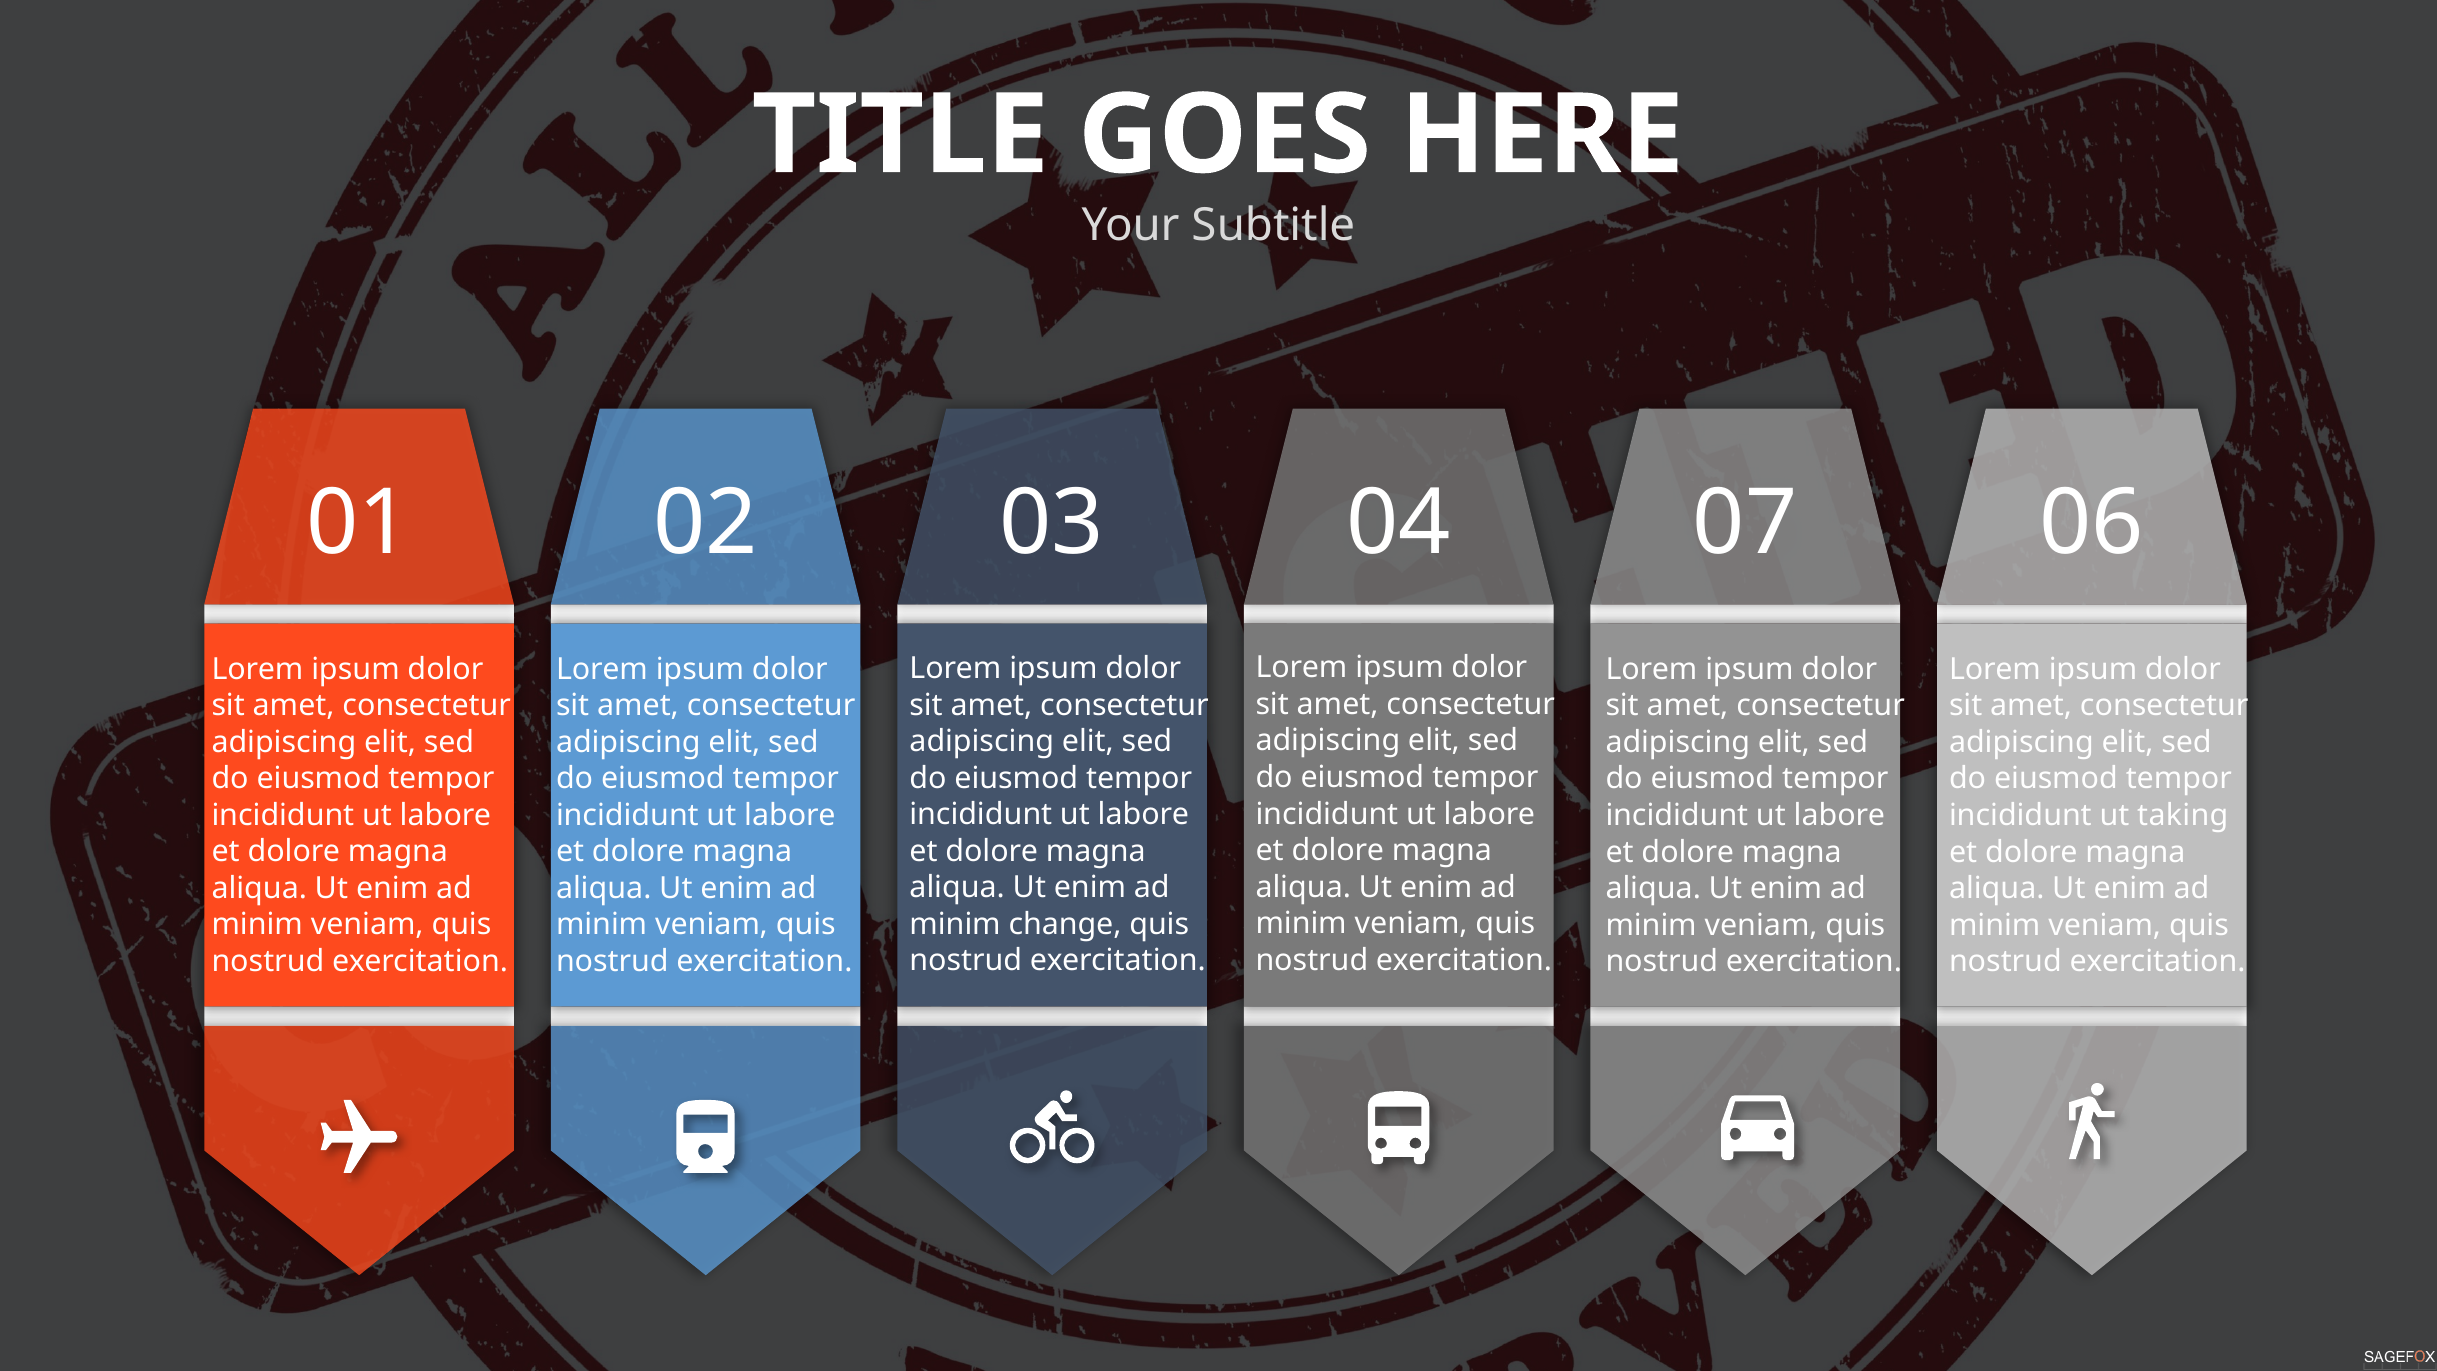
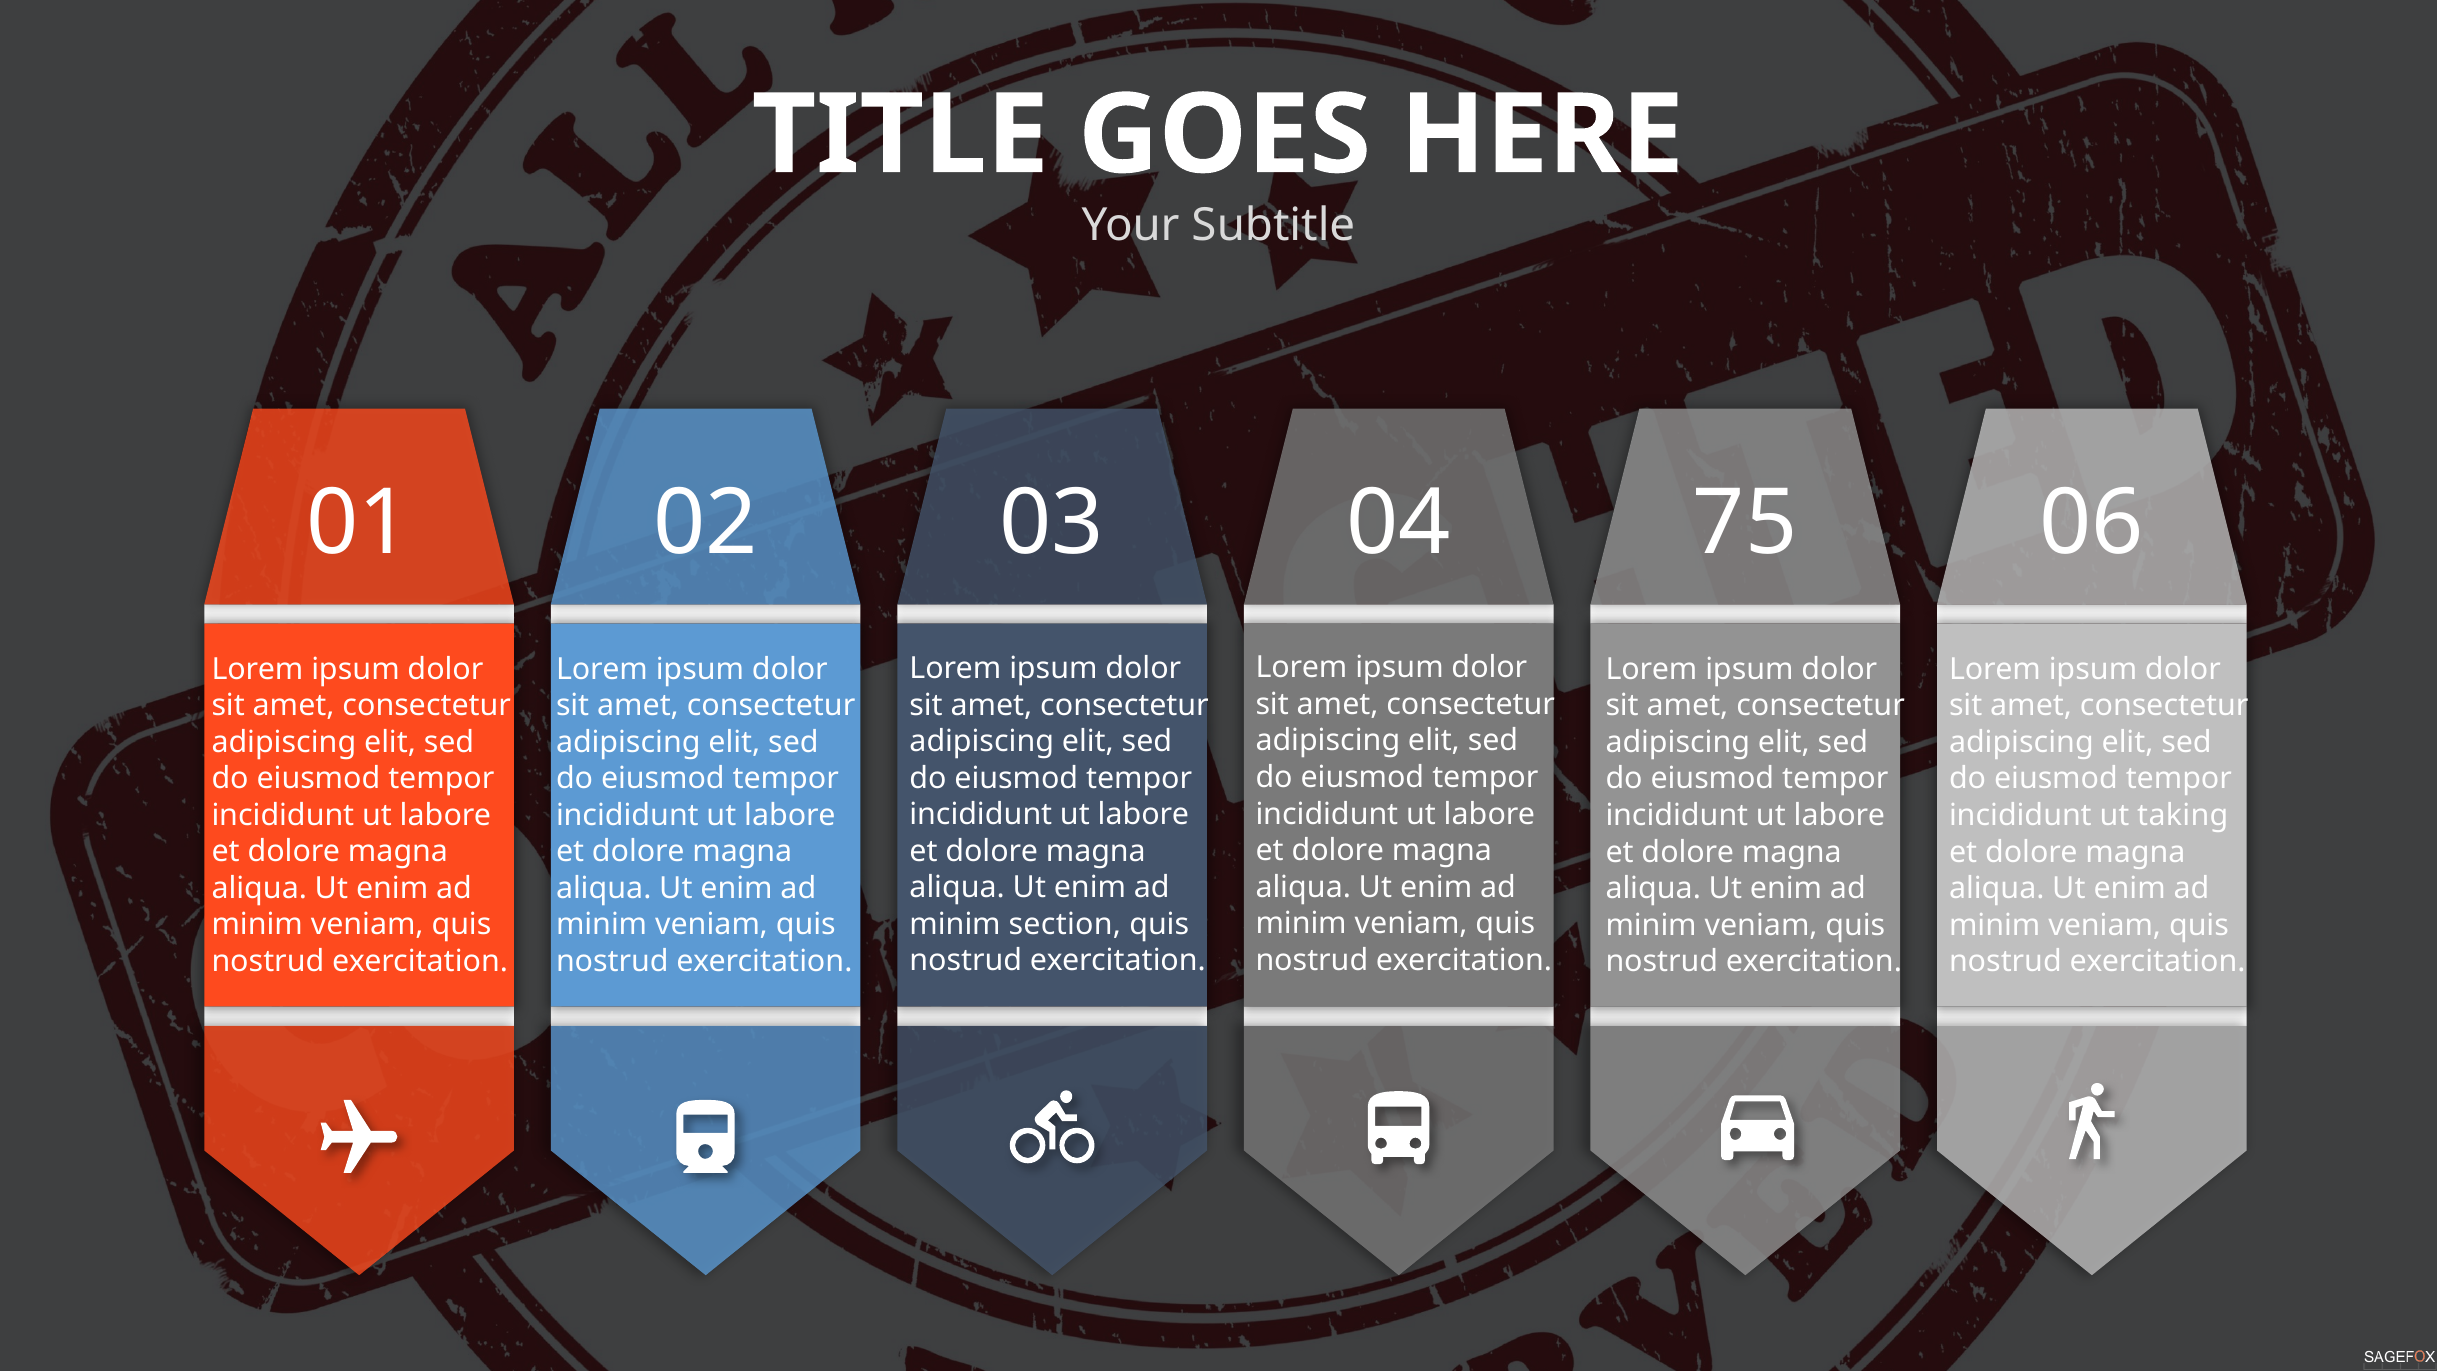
07: 07 -> 75 (1745, 523)
change: change -> section (1065, 924)
